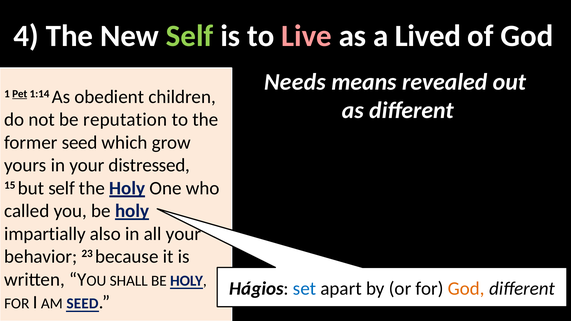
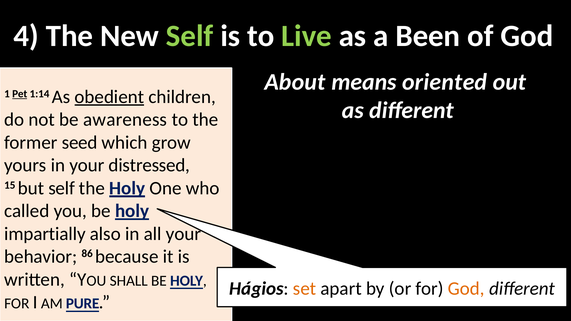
Live colour: pink -> light green (307, 36)
Lived: Lived -> Been (428, 36)
Needs: Needs -> About (295, 82)
revealed: revealed -> oriented (445, 82)
obedient underline: none -> present (109, 97)
reputation: reputation -> awareness (125, 120)
23: 23 -> 86 (87, 254)
set colour: blue -> orange (305, 289)
AM SEED: SEED -> PURE (83, 304)
